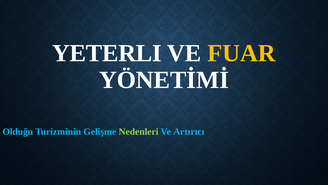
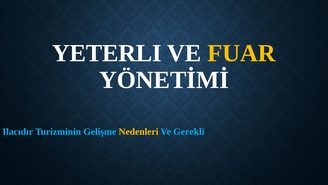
Olduğu: Olduğu -> Ilacıdır (18, 131)
Nedenleri colour: light green -> yellow (139, 131)
Artırıcı: Artırıcı -> Gerekli (189, 131)
